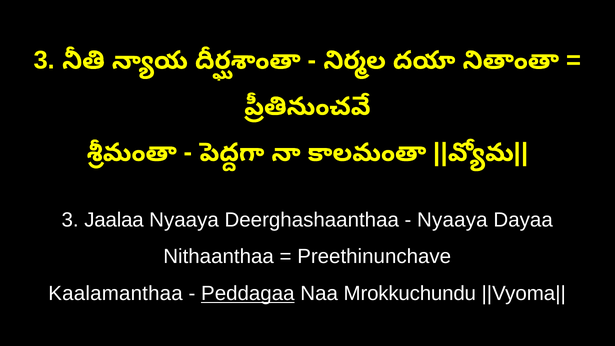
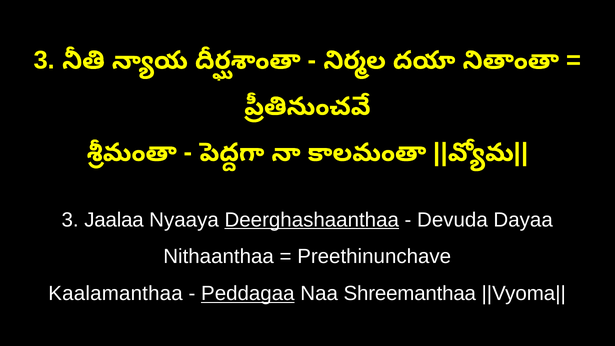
Deerghashaanthaa underline: none -> present (312, 220)
Nyaaya: Nyaaya -> Devuda (452, 220)
Mrokkuchundu: Mrokkuchundu -> Shreemanthaa (410, 294)
